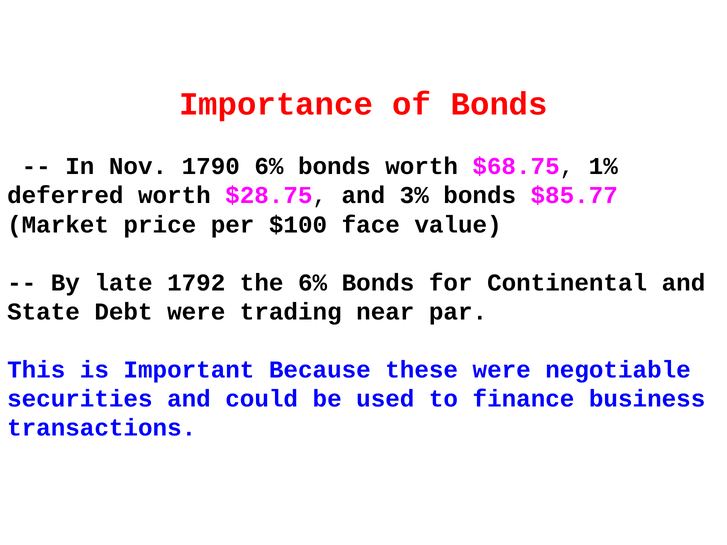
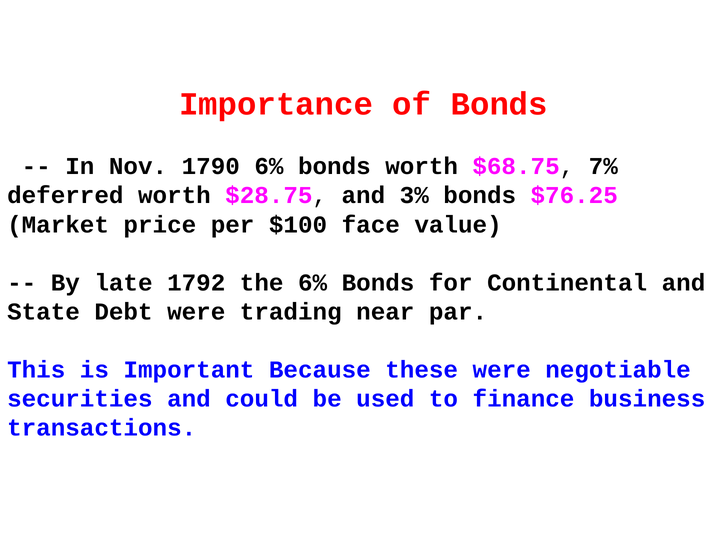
1%: 1% -> 7% (603, 166)
$85.77: $85.77 -> $76.25 (574, 196)
